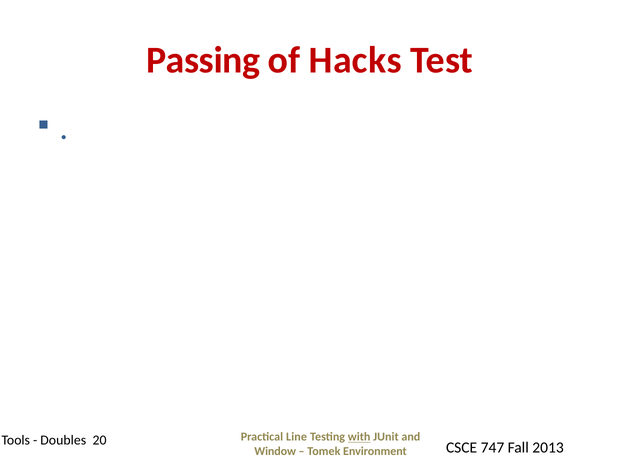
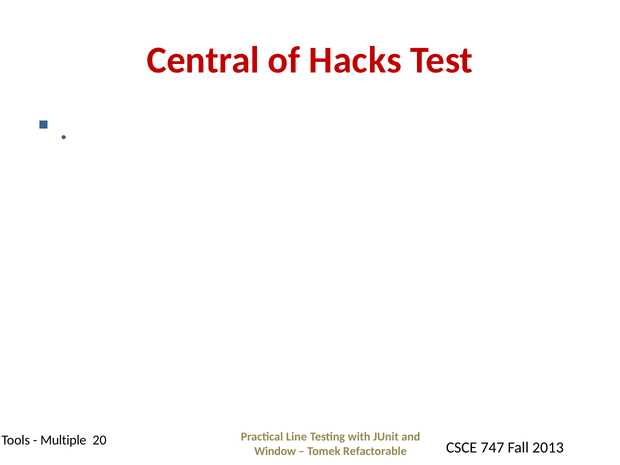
Passing: Passing -> Central (203, 60)
with underline: present -> none (359, 437)
Doubles: Doubles -> Multiple (63, 440)
Environment: Environment -> Refactorable (375, 451)
